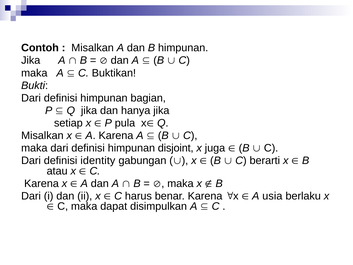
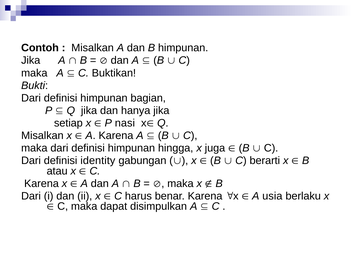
pula: pula -> nasi (125, 123)
disjoint: disjoint -> hingga (176, 148)
